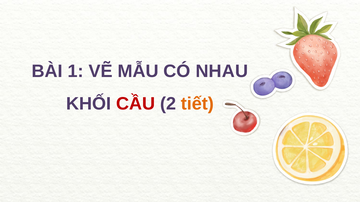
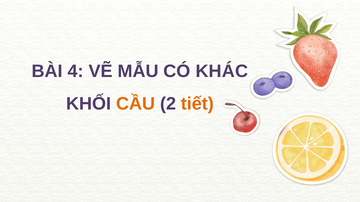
1: 1 -> 4 (76, 72)
NHAU: NHAU -> KHÁC (222, 72)
CẦU colour: red -> orange (136, 104)
